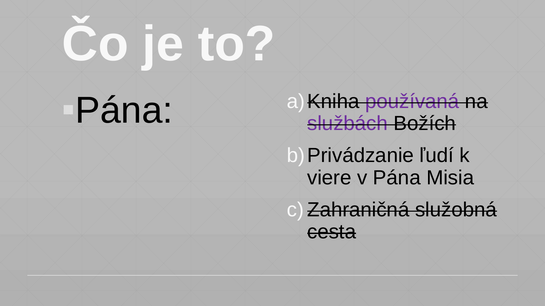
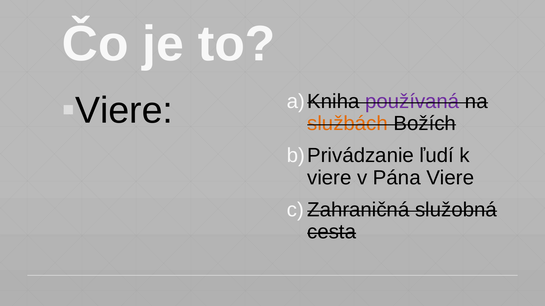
Pána: Pána -> Viere (124, 111)
službách colour: purple -> orange (348, 124)
Pána Misia: Misia -> Viere (450, 178)
